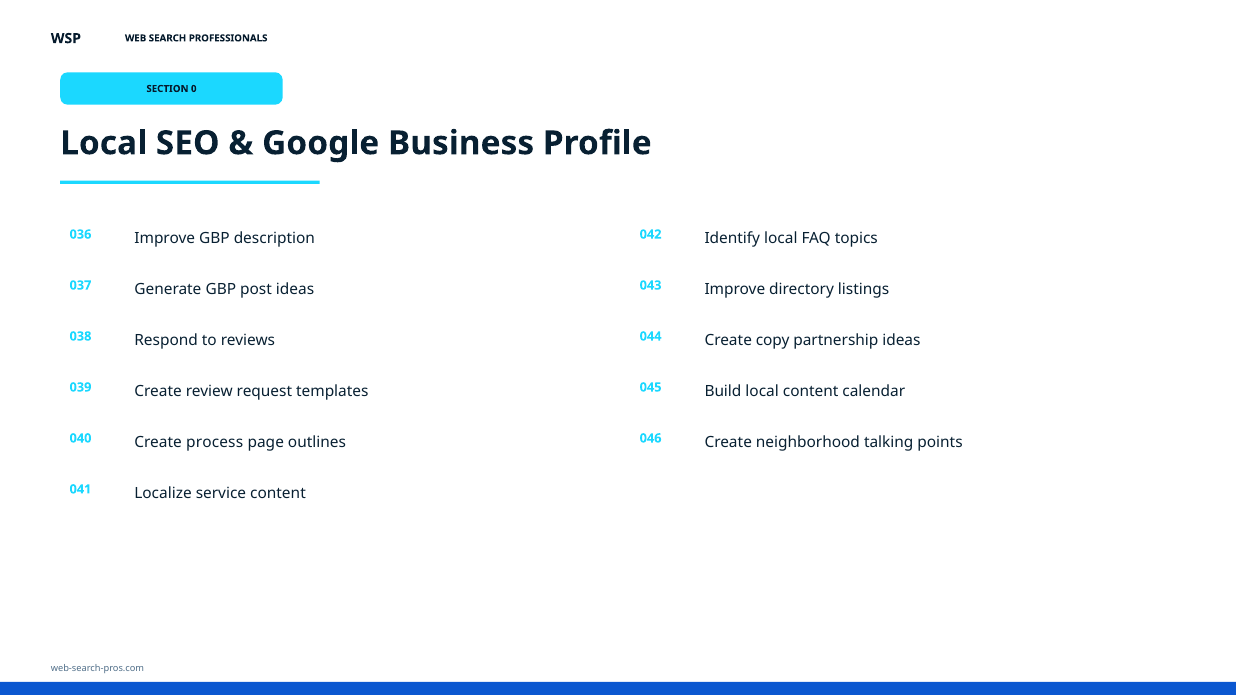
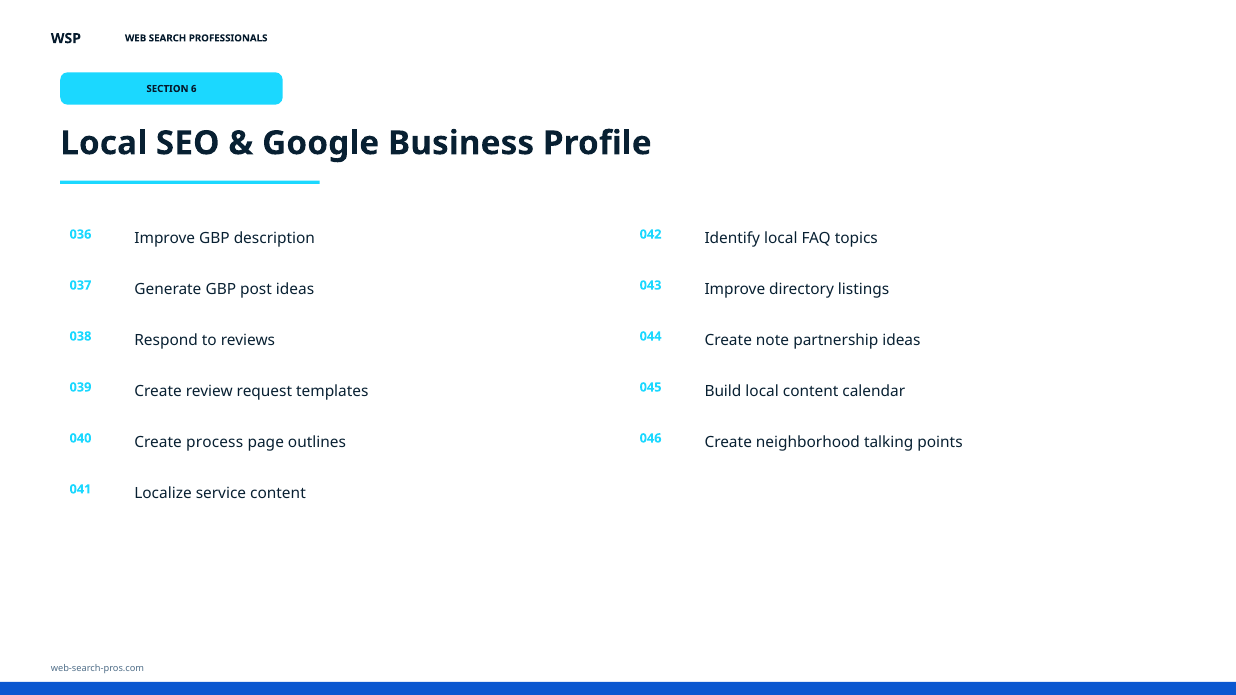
0: 0 -> 6 (194, 89)
copy: copy -> note (773, 340)
